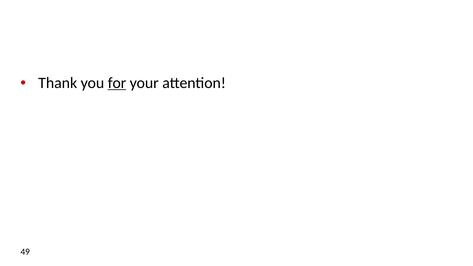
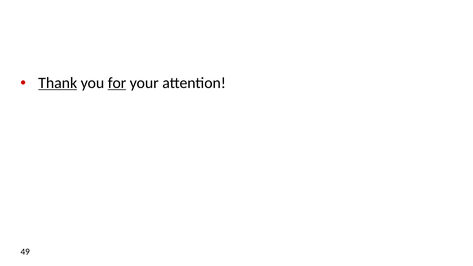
Thank underline: none -> present (58, 83)
